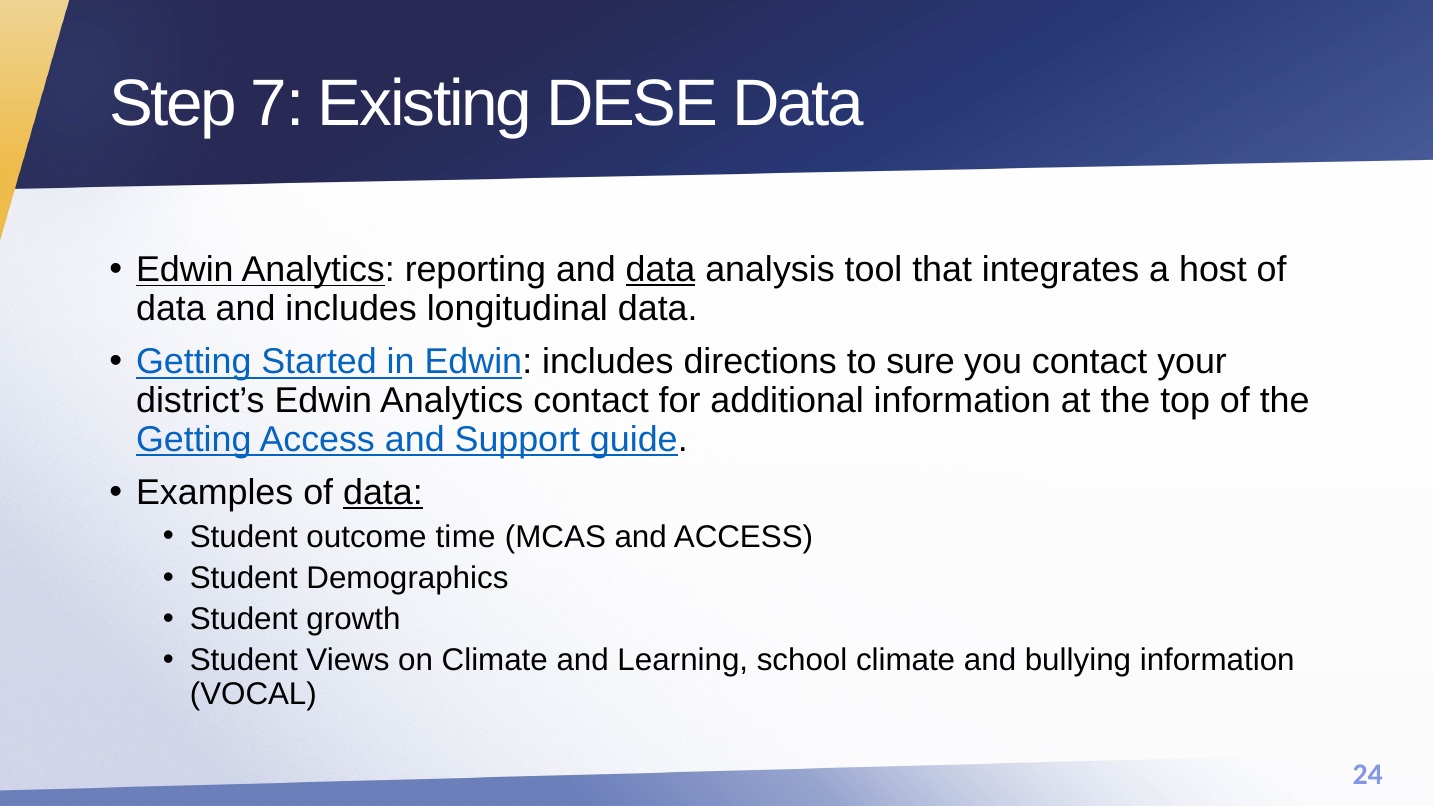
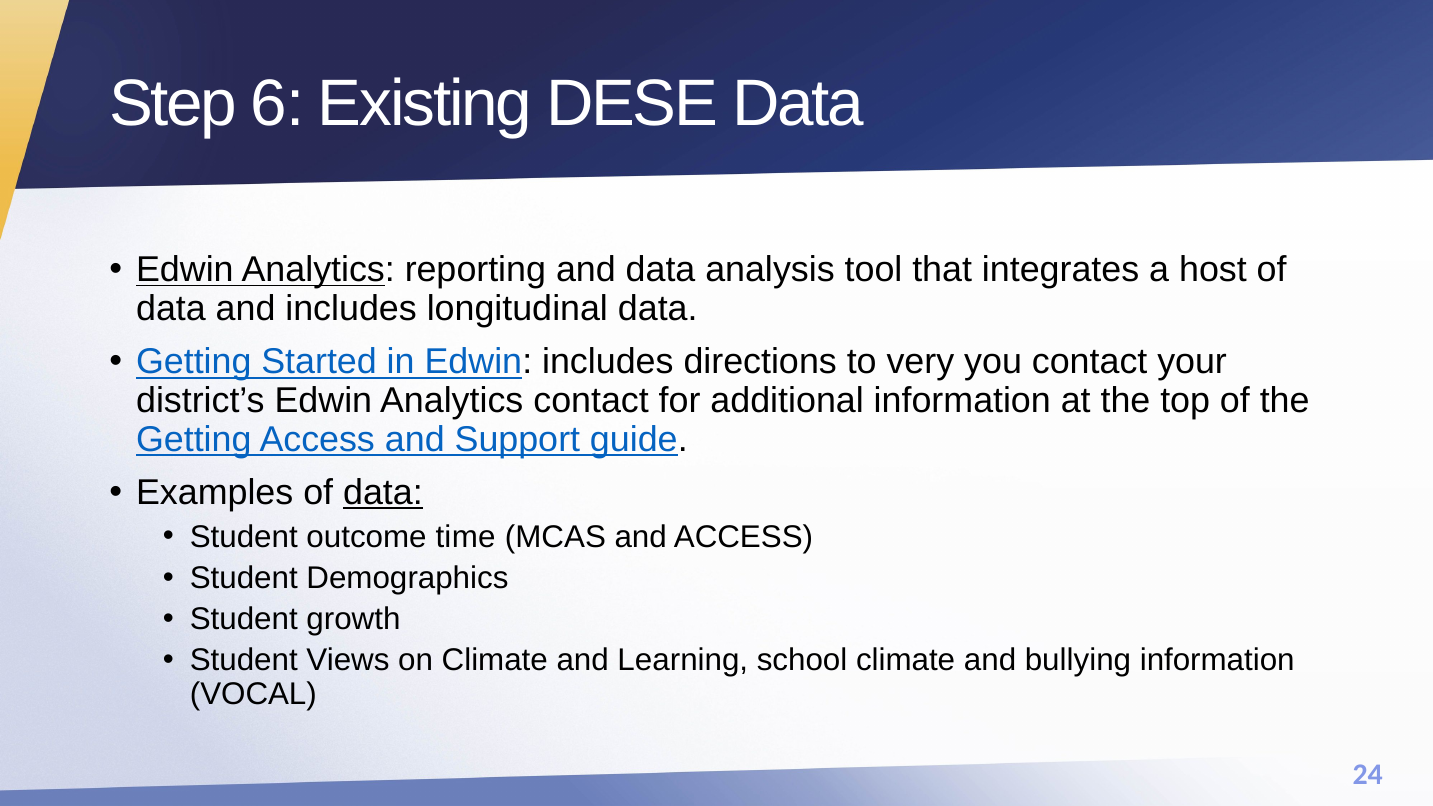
7: 7 -> 6 (278, 104)
data underline: present -> none (661, 270)
sure: sure -> very (920, 362)
